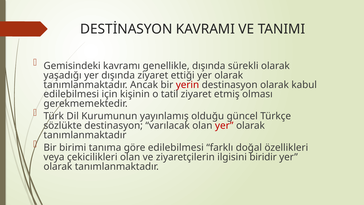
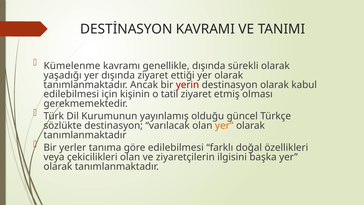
Gemisindeki: Gemisindeki -> Kümelenme (72, 66)
yer colour: red -> orange (224, 126)
birimi: birimi -> yerler (73, 147)
biridir: biridir -> başka (263, 157)
